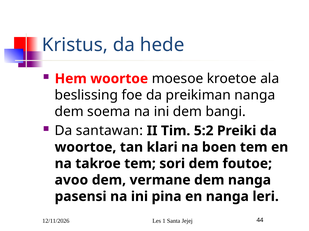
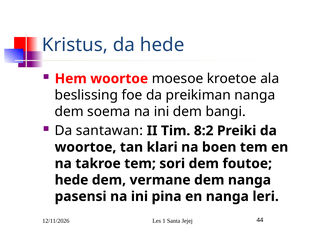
5:2: 5:2 -> 8:2 (204, 131)
avoo: avoo -> hede (71, 181)
